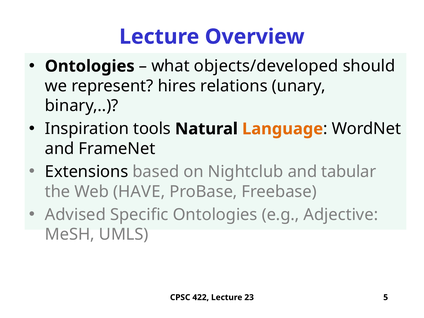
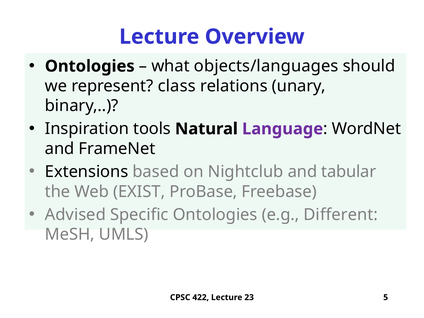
objects/developed: objects/developed -> objects/languages (266, 66)
hires: hires -> class (177, 86)
Language colour: orange -> purple (283, 129)
HAVE: HAVE -> EXIST (139, 192)
Adjective: Adjective -> Different (341, 215)
